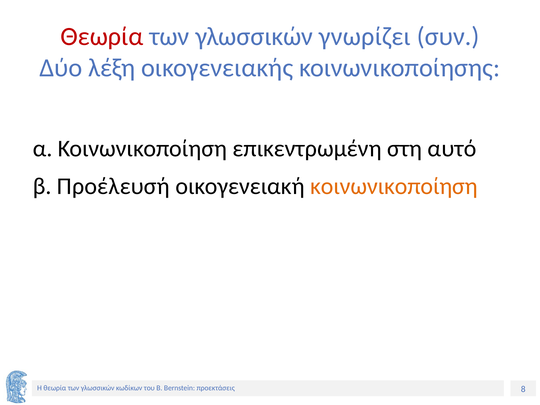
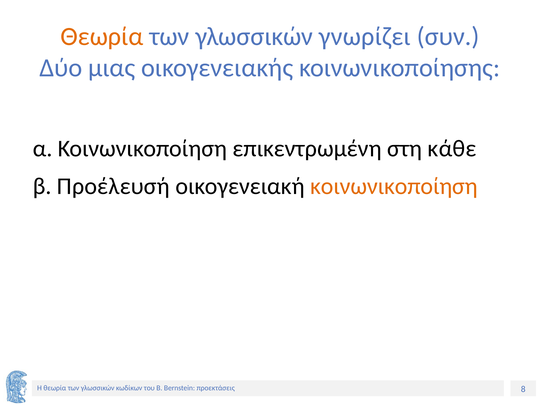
Θεωρία colour: red -> orange (102, 36)
λέξη: λέξη -> μιας (112, 68)
αυτό: αυτό -> κάθε (452, 149)
